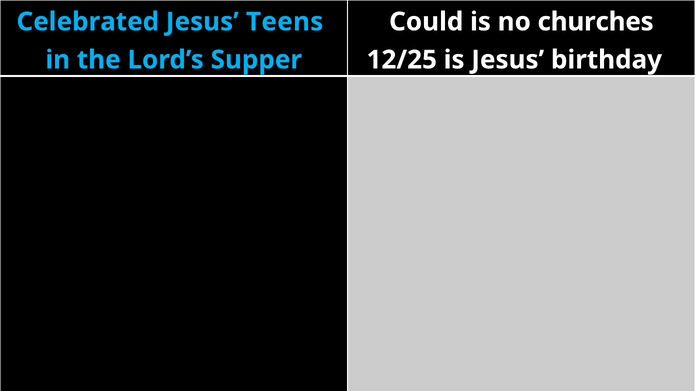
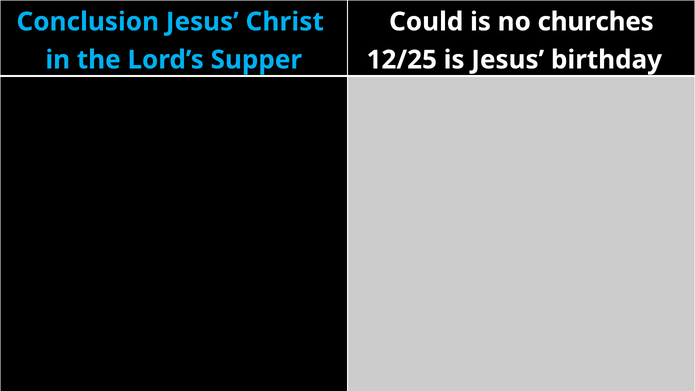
Celebrated: Celebrated -> Conclusion (88, 22)
Teens: Teens -> Christ (285, 22)
